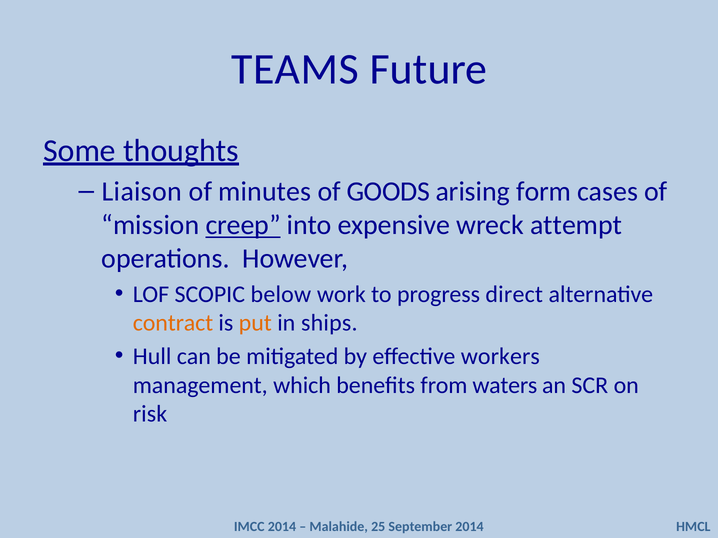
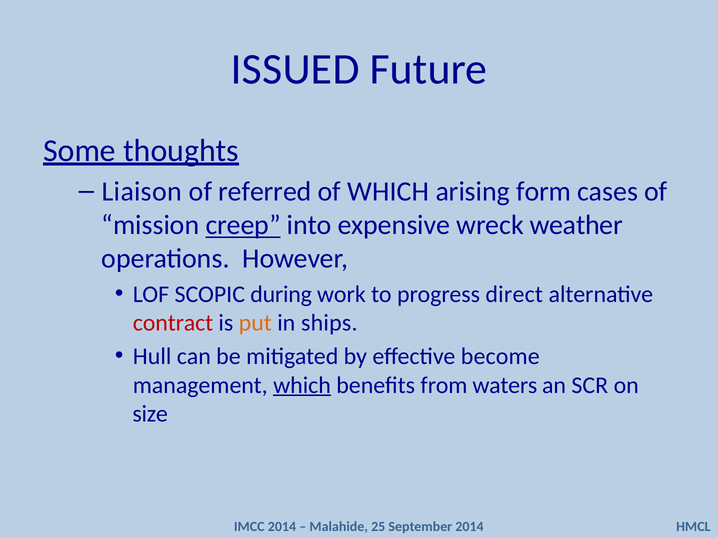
TEAMS: TEAMS -> ISSUED (295, 70)
minutes: minutes -> referred (265, 192)
of GOODS: GOODS -> WHICH (388, 192)
attempt: attempt -> weather (576, 225)
below: below -> during (281, 295)
contract colour: orange -> red (173, 323)
workers: workers -> become (500, 357)
which underline: none -> present (302, 385)
risk: risk -> size (150, 414)
